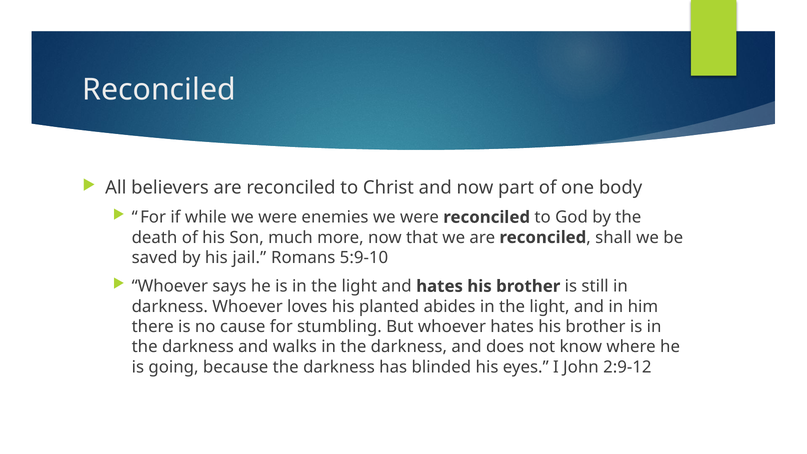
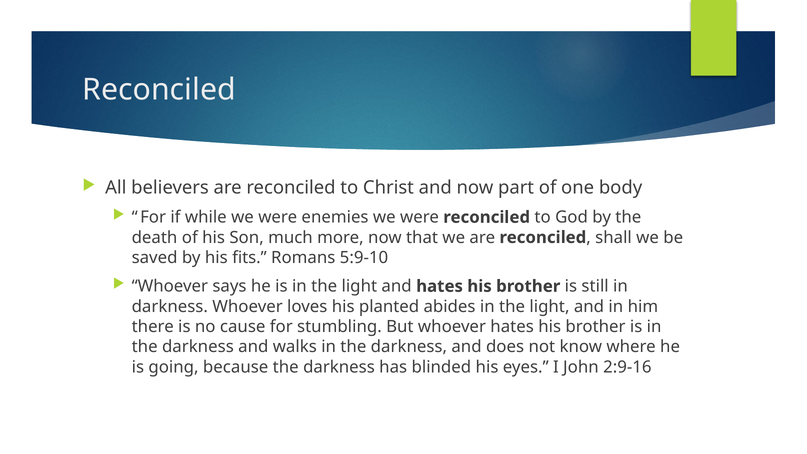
jail: jail -> fits (249, 258)
2:9-12: 2:9-12 -> 2:9-16 (627, 367)
